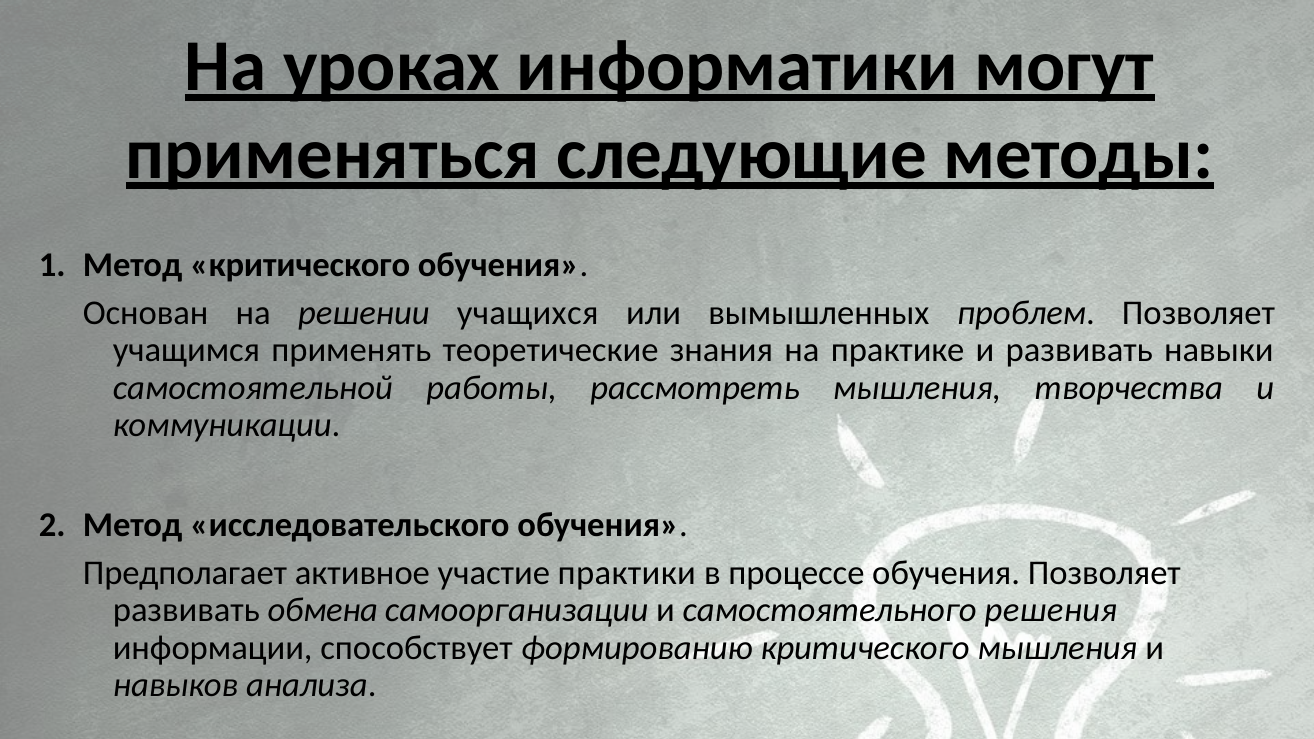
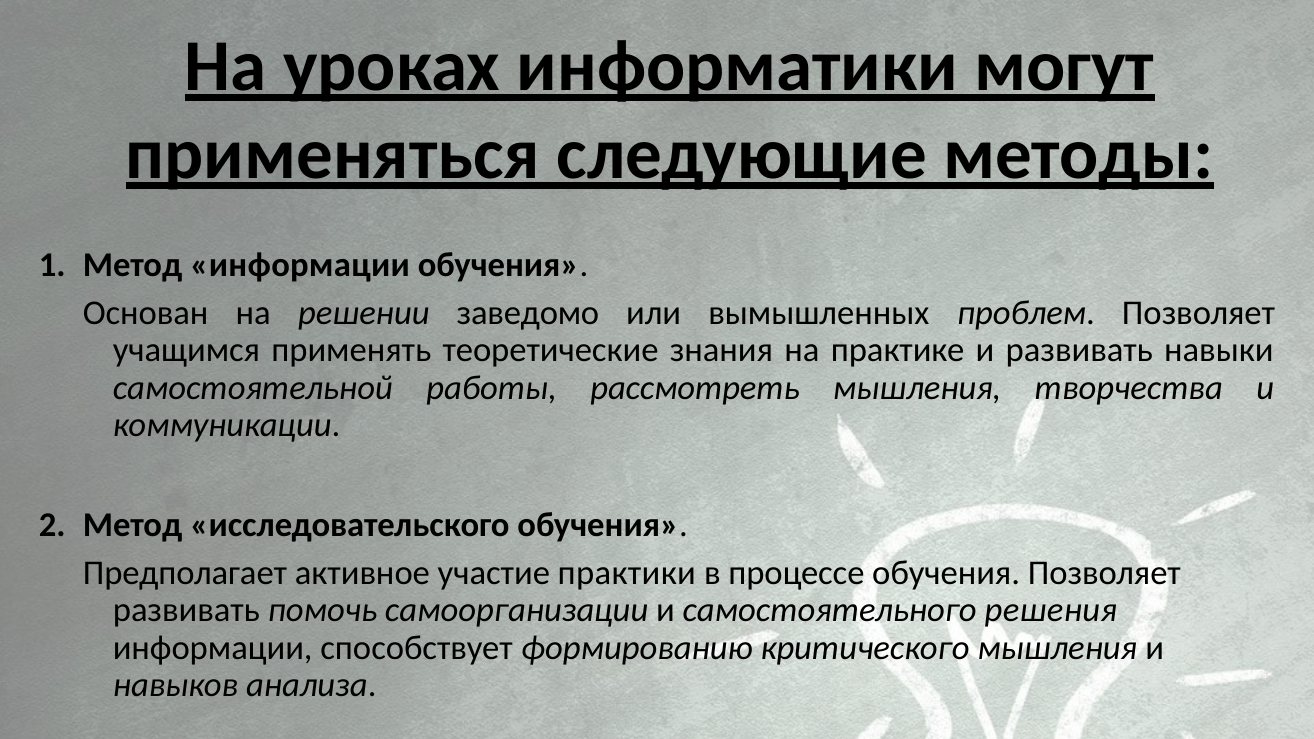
Метод критического: критического -> информации (300, 265)
учащихся: учащихся -> заведомо (528, 313)
обмена: обмена -> помочь (323, 611)
